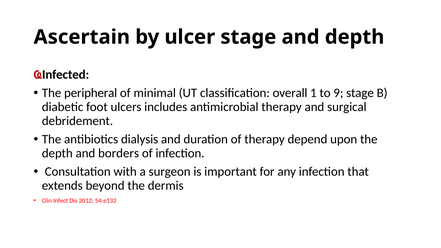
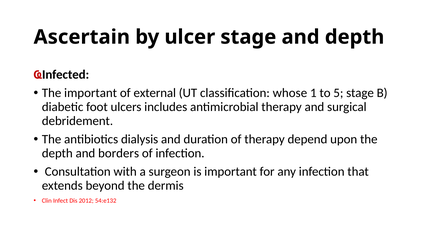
The peripheral: peripheral -> important (91, 93)
minimal: minimal -> external (155, 93)
overall: overall -> whose (290, 93)
9: 9 -> 5 (338, 93)
